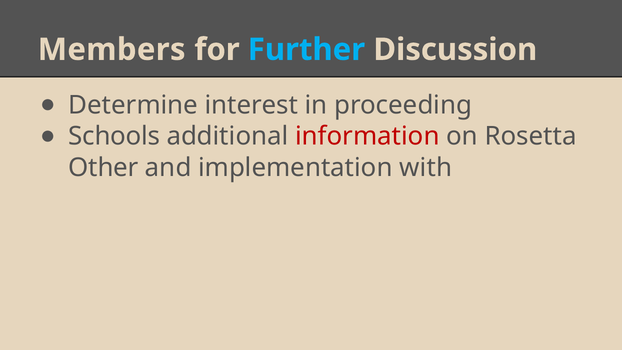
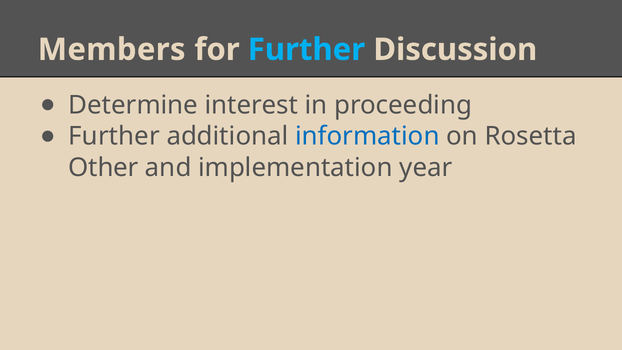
Schools: Schools -> Further (114, 136)
information colour: red -> blue (367, 136)
with: with -> year (426, 167)
